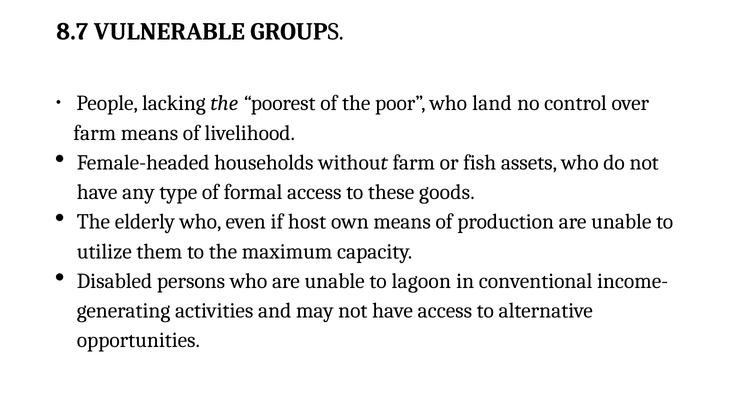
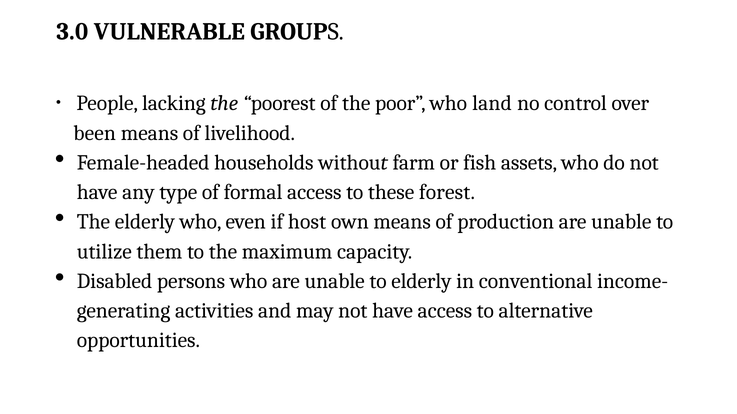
8.7: 8.7 -> 3.0 (72, 31)
farm: farm -> been (95, 133)
goods: goods -> forest (447, 193)
to lagoon: lagoon -> elderly (421, 281)
